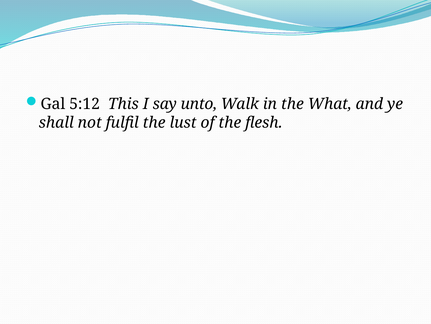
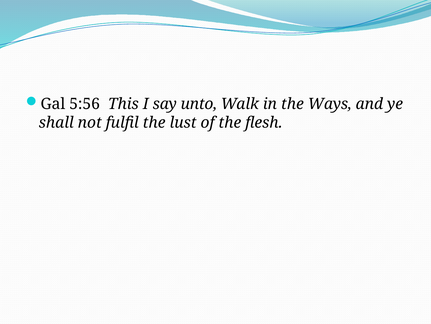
5:12: 5:12 -> 5:56 (85, 104)
What: What -> Ways (330, 104)
